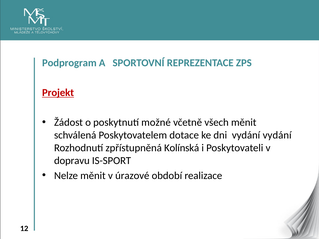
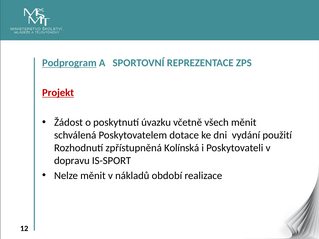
Podprogram underline: none -> present (69, 63)
možné: možné -> úvazku (156, 123)
vydání vydání: vydání -> použití (277, 135)
úrazové: úrazové -> nákladů (132, 176)
